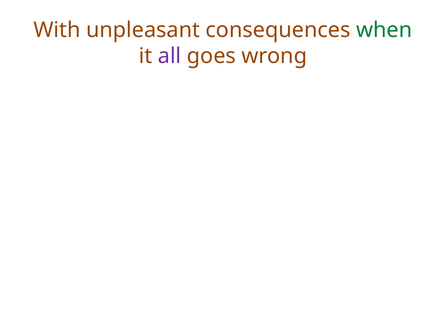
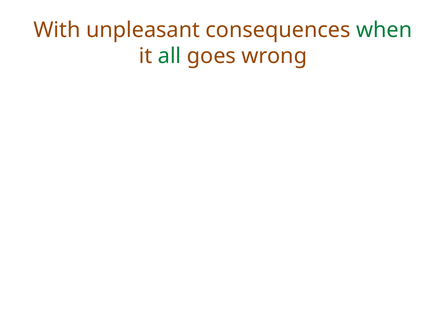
all colour: purple -> green (170, 56)
